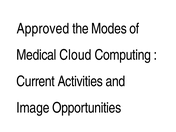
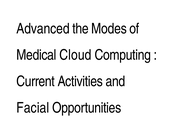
Approved: Approved -> Advanced (43, 29)
Image: Image -> Facial (33, 108)
